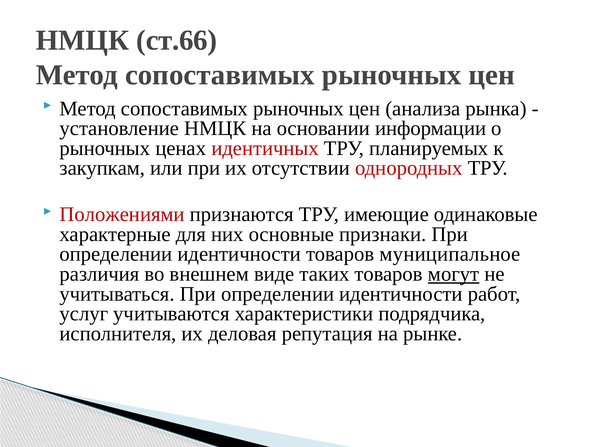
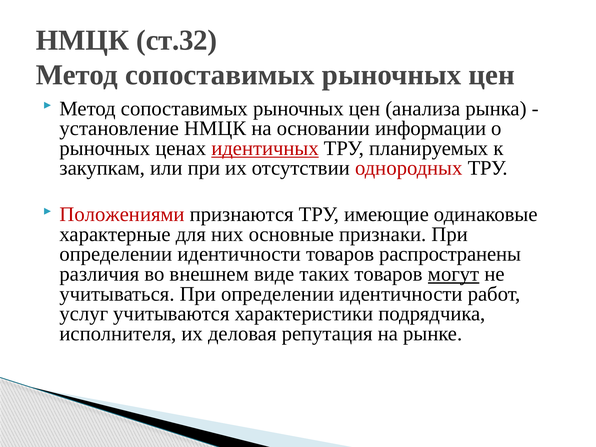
ст.66: ст.66 -> ст.32 (177, 40)
идентичных underline: none -> present (265, 148)
муниципальное: муниципальное -> распространены (450, 254)
